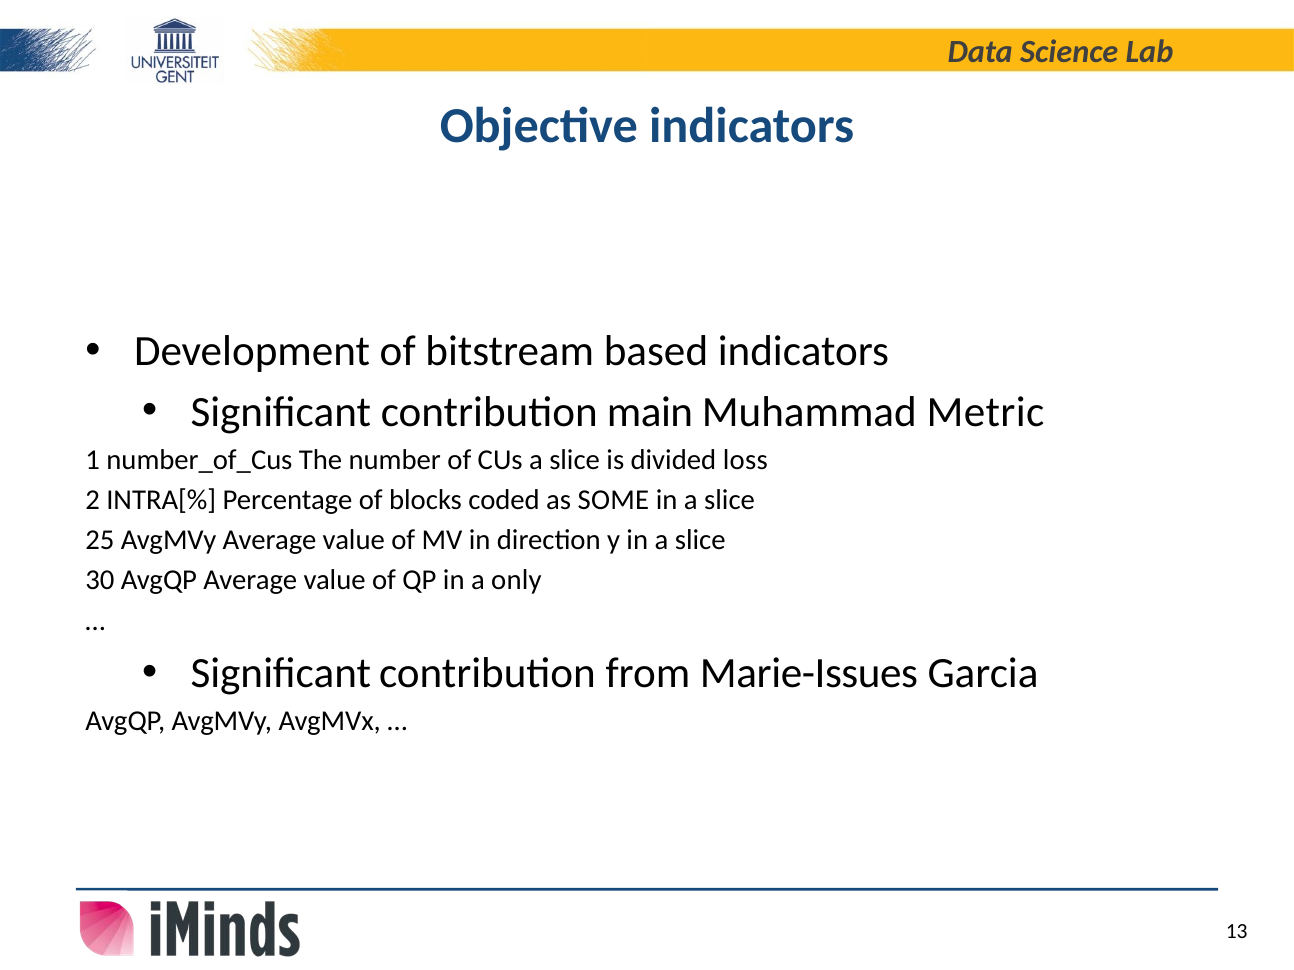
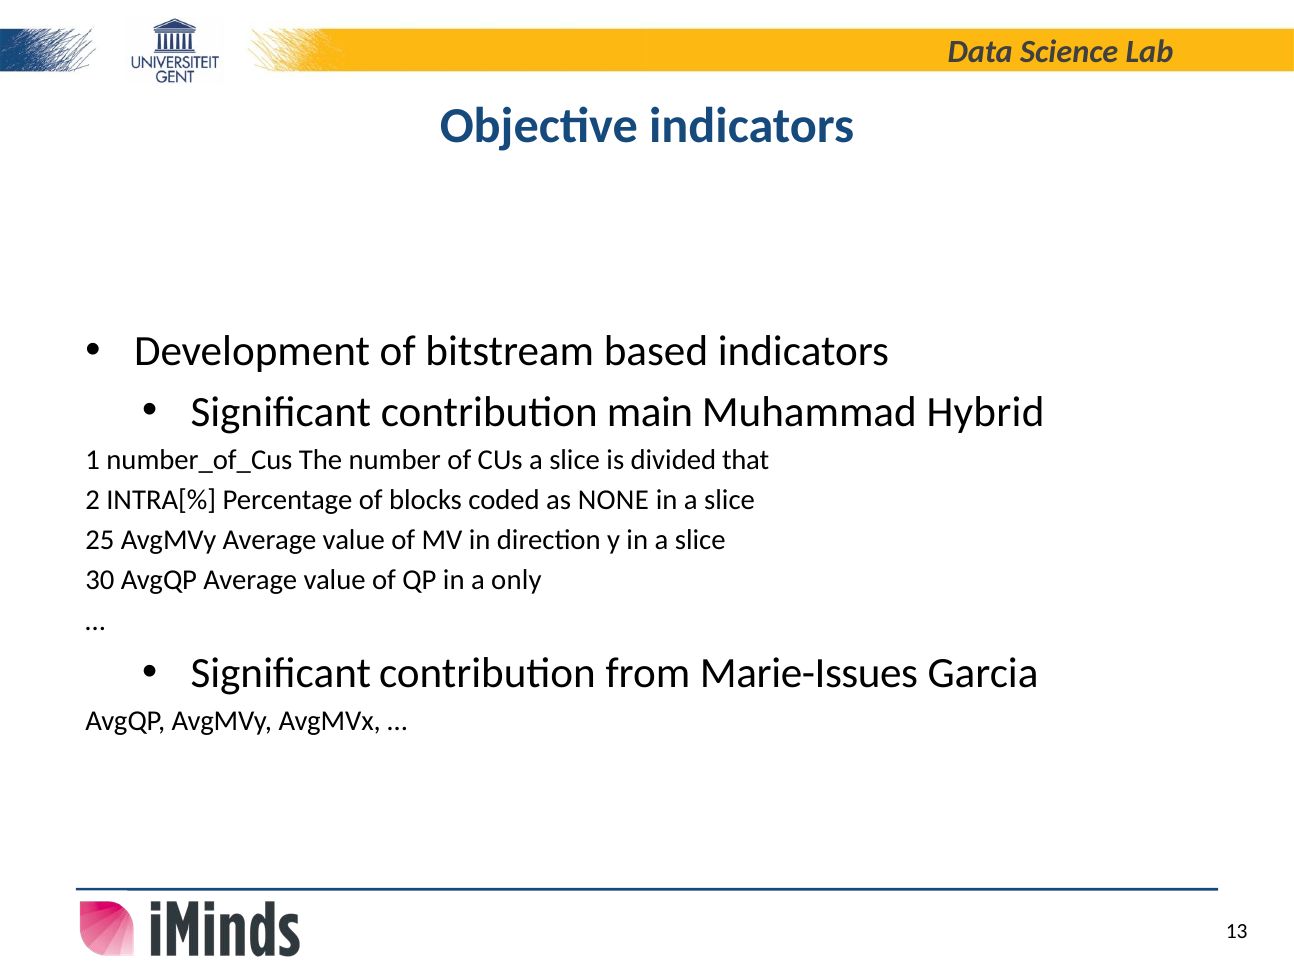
Metric: Metric -> Hybrid (986, 412)
loss: loss -> that (746, 460)
SOME: SOME -> NONE (613, 500)
